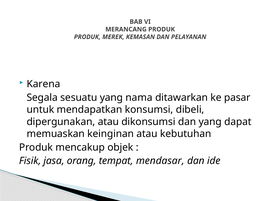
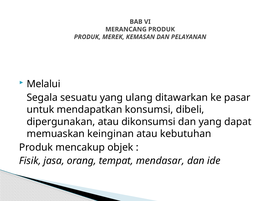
Karena: Karena -> Melalui (44, 84)
nama: nama -> ulang (139, 97)
